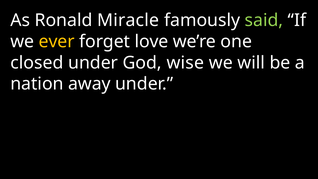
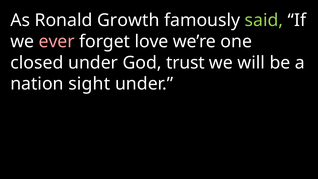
Miracle: Miracle -> Growth (128, 20)
ever colour: yellow -> pink (57, 41)
wise: wise -> trust (185, 63)
away: away -> sight (89, 84)
